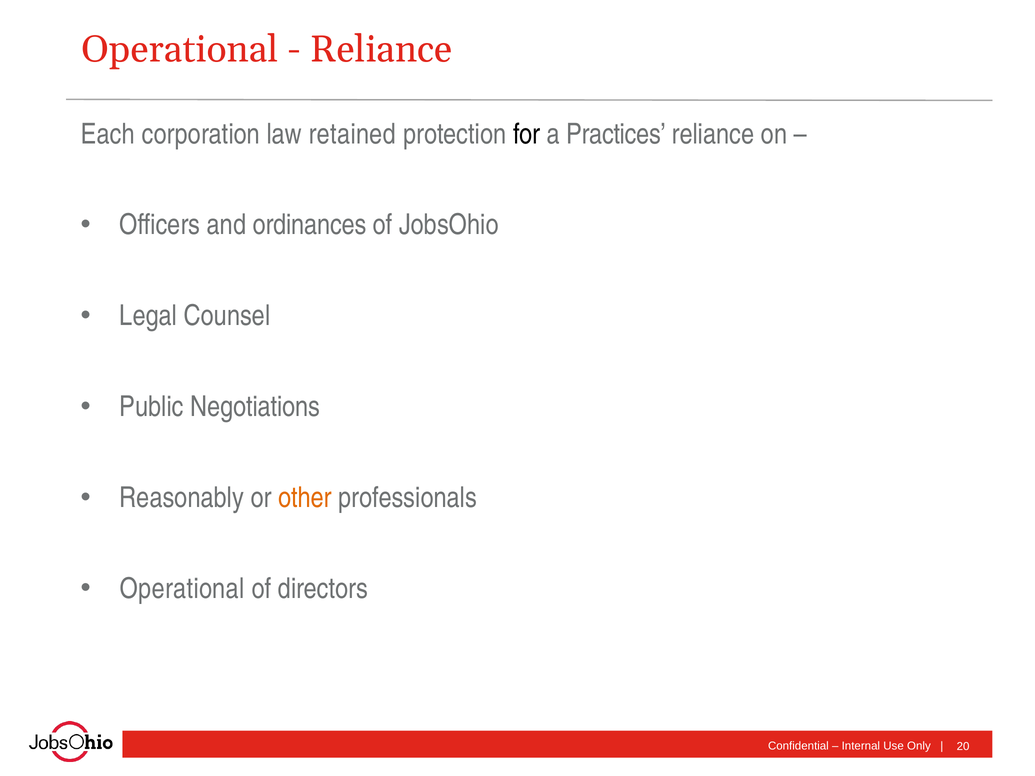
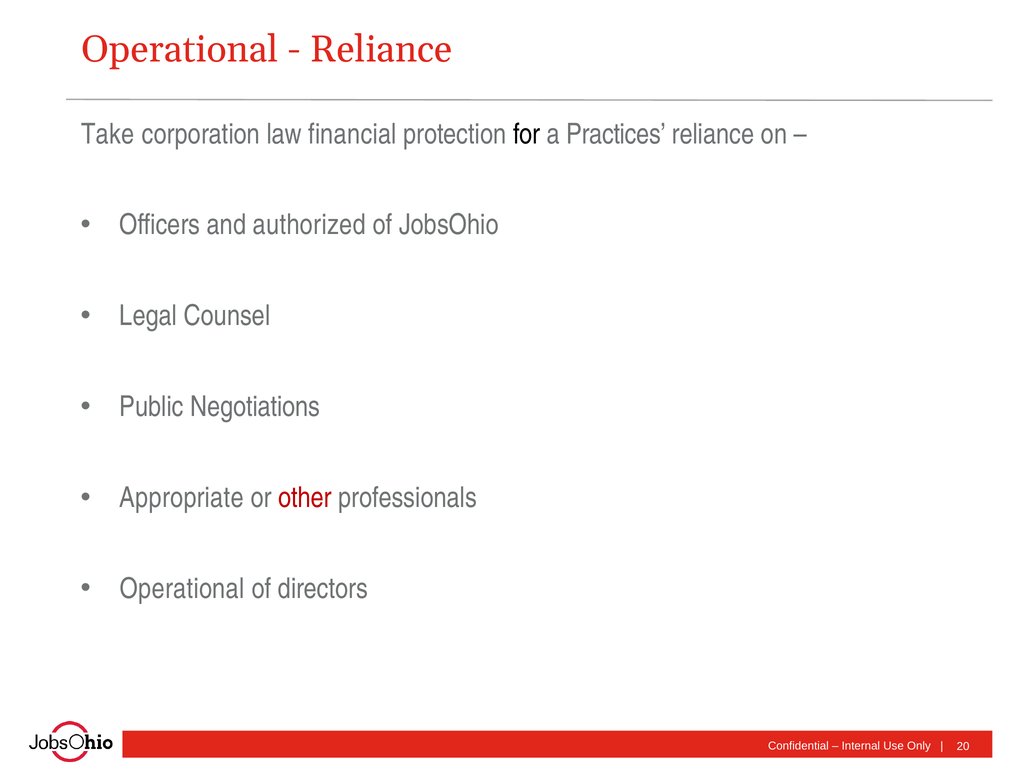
Each: Each -> Take (108, 134)
retained: retained -> financial (352, 134)
ordinances: ordinances -> authorized (309, 225)
Reasonably: Reasonably -> Appropriate (182, 498)
other colour: orange -> red (305, 498)
